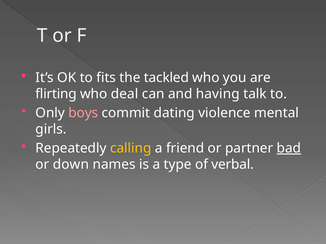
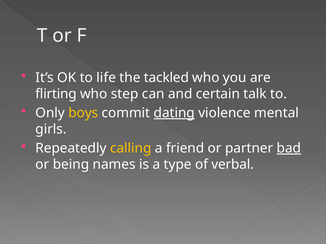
fits: fits -> life (106, 78)
deal: deal -> step (125, 94)
having: having -> certain (218, 94)
boys colour: pink -> yellow (83, 113)
dating underline: none -> present (174, 113)
down: down -> being (71, 165)
